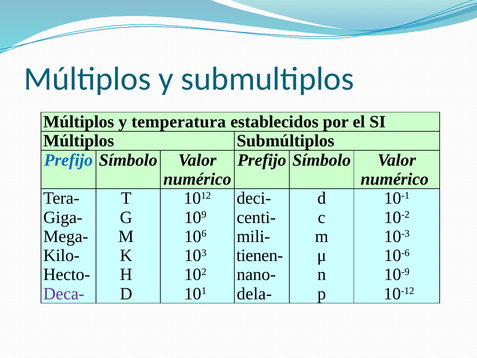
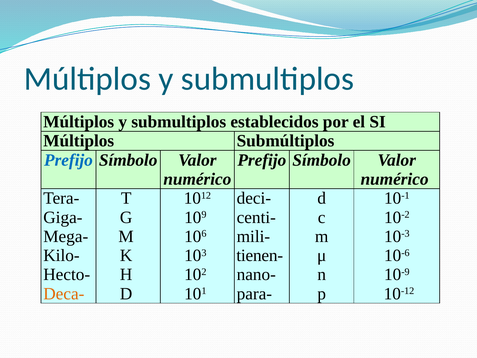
temperatura: temperatura -> submultiplos (179, 122)
Deca- colour: purple -> orange (64, 294)
dela-: dela- -> para- (254, 294)
